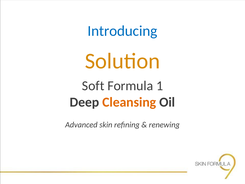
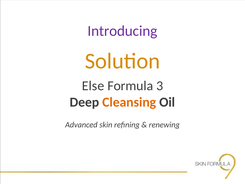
Introducing colour: blue -> purple (122, 31)
Soft: Soft -> Else (93, 86)
1: 1 -> 3 (160, 86)
